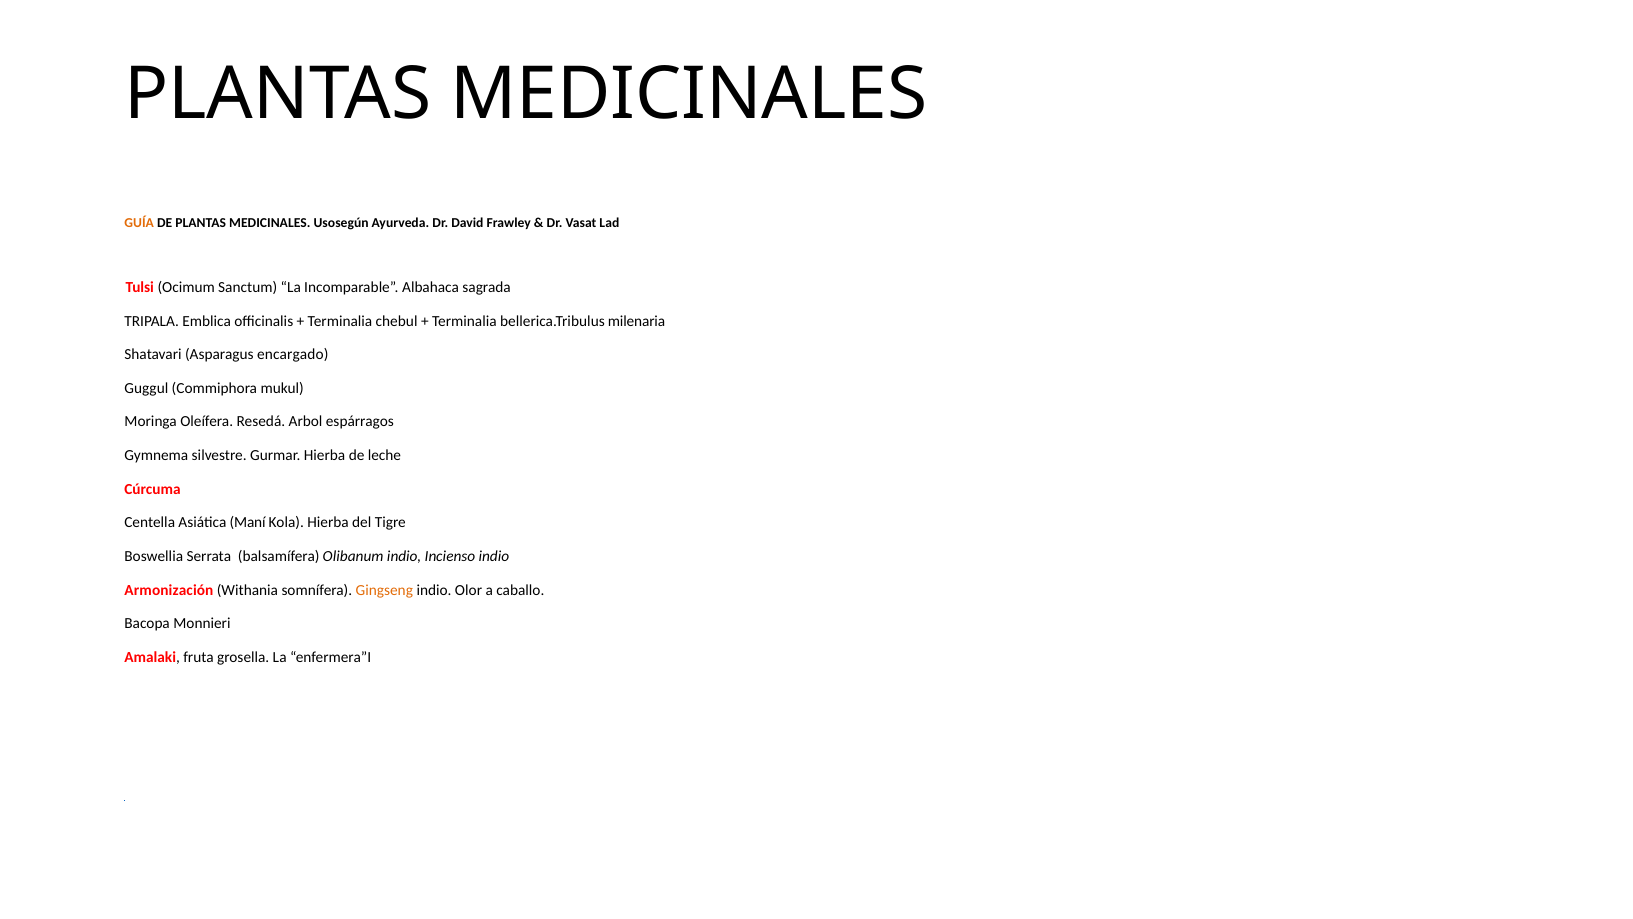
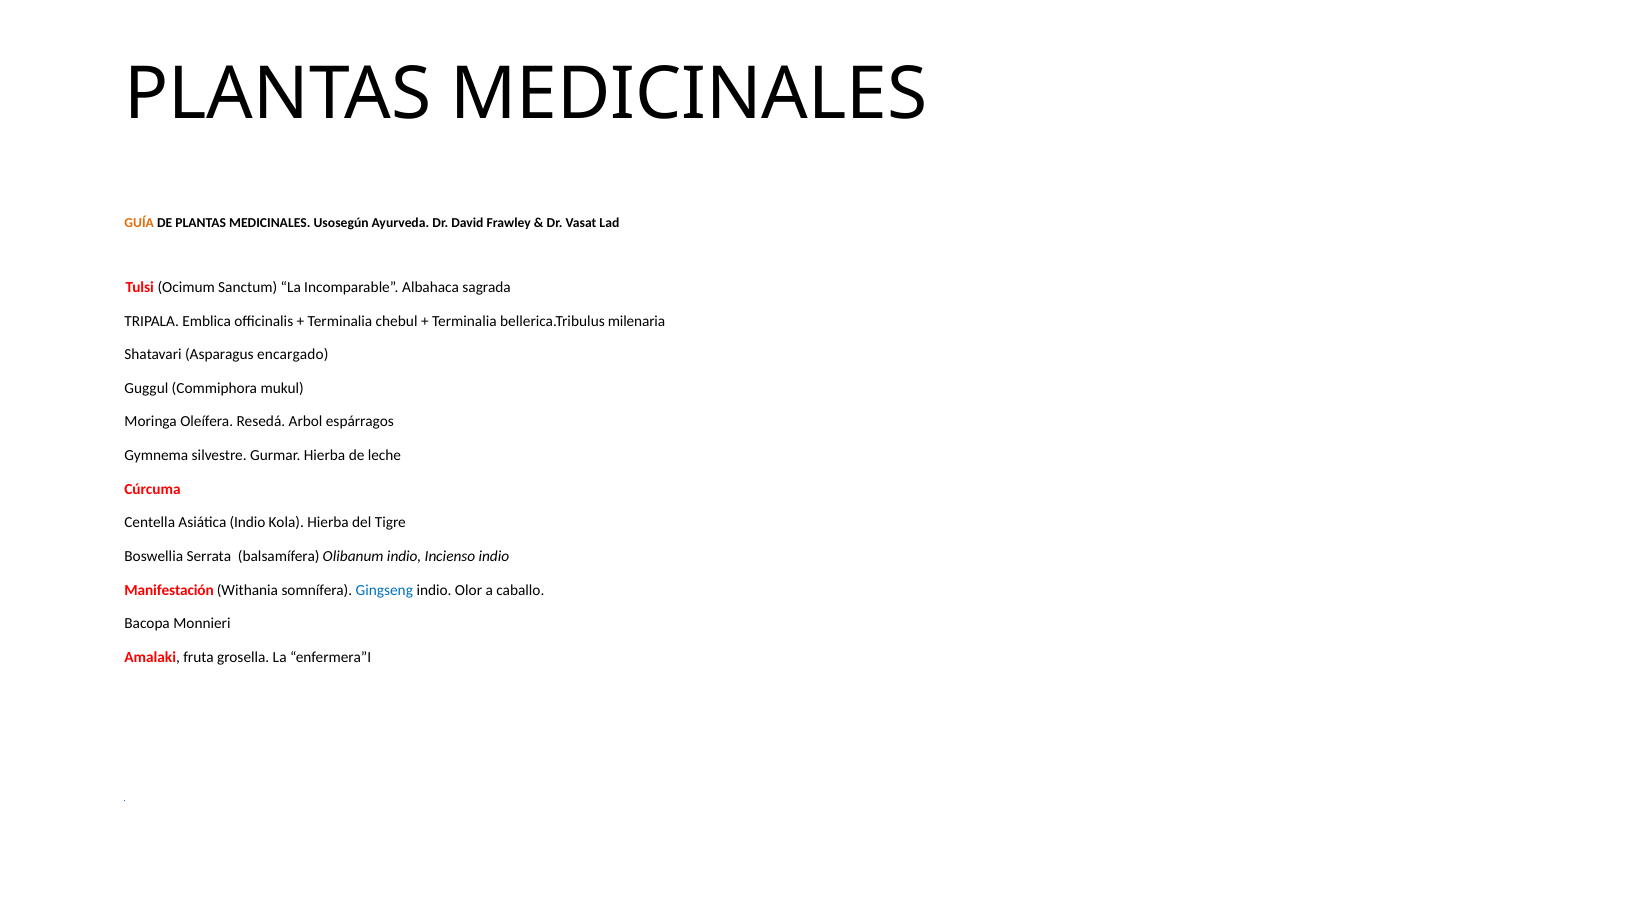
Asiática Maní: Maní -> Indio (248, 523)
Armonización: Armonización -> Manifestación (169, 590)
Gingseng colour: orange -> blue (384, 590)
